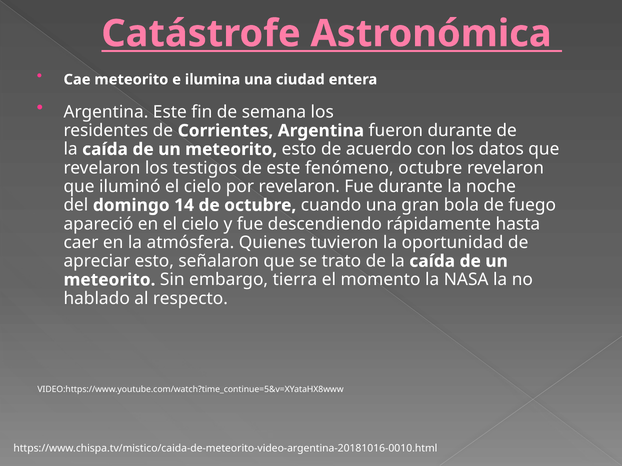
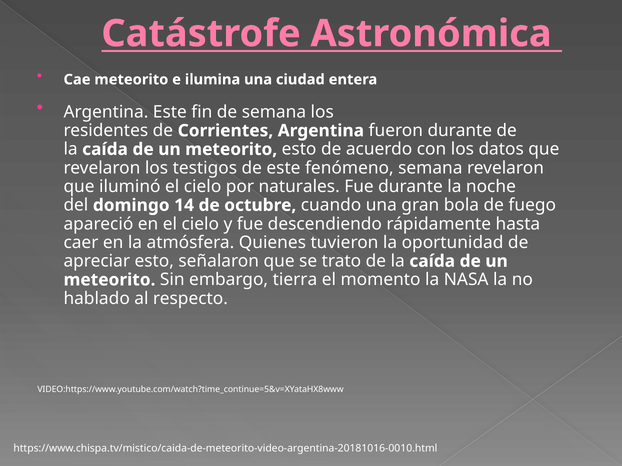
fenómeno octubre: octubre -> semana (430, 168)
por revelaron: revelaron -> naturales (299, 187)
